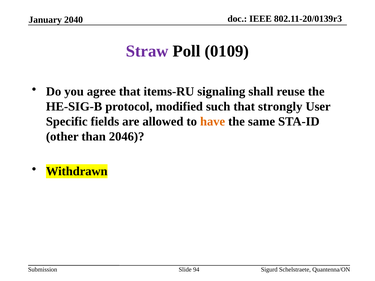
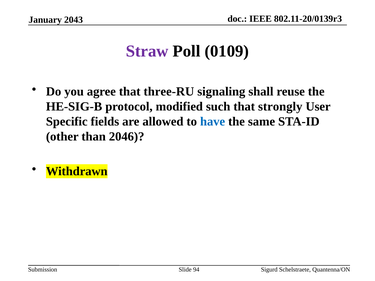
2040: 2040 -> 2043 (74, 20)
items-RU: items-RU -> three-RU (169, 92)
have colour: orange -> blue (213, 122)
